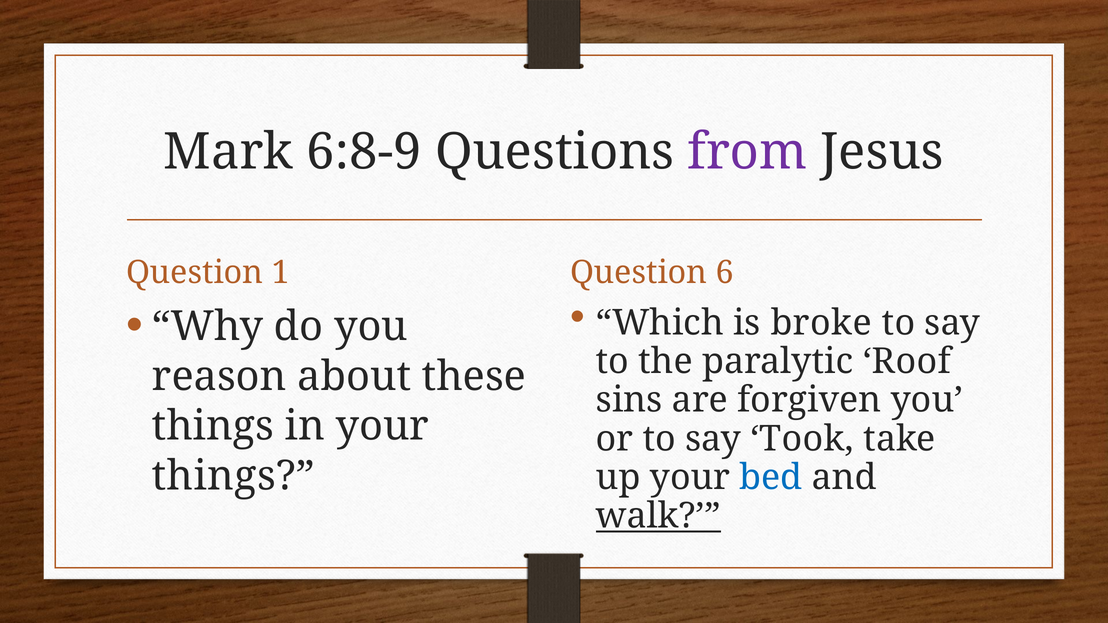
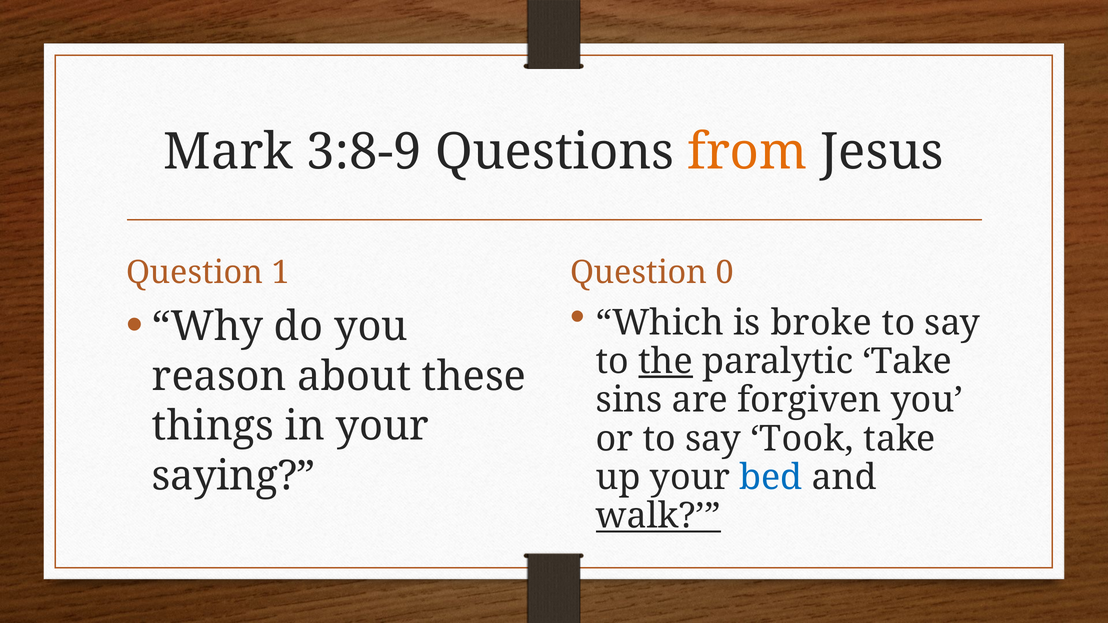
6:8-9: 6:8-9 -> 3:8-9 (364, 152)
from colour: purple -> orange (747, 152)
6: 6 -> 0 (725, 273)
the underline: none -> present (666, 362)
paralytic Roof: Roof -> Take (907, 362)
things: things -> saying (234, 476)
